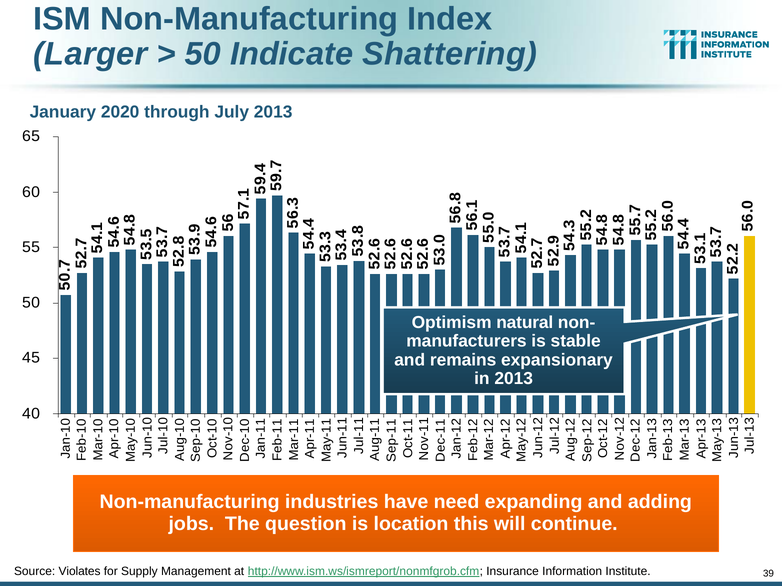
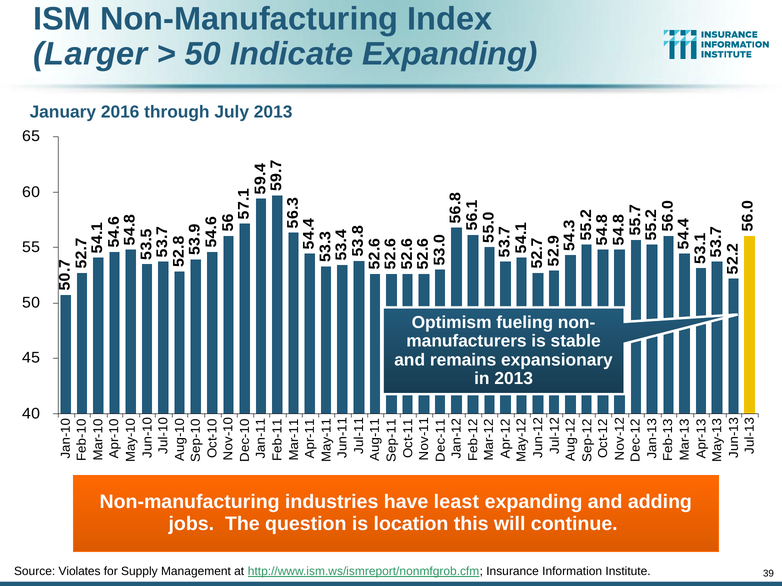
Indicate Shattering: Shattering -> Expanding (450, 54)
2020: 2020 -> 2016 (120, 112)
natural: natural -> fueling (525, 323)
need: need -> least (456, 502)
